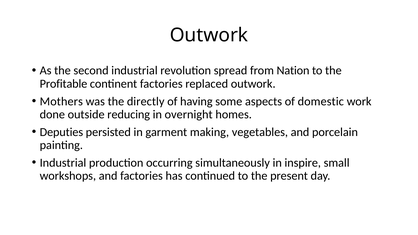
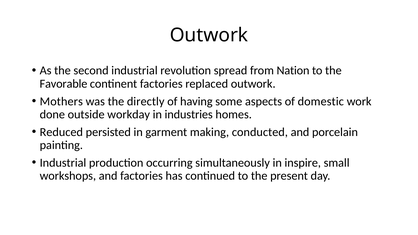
Profitable: Profitable -> Favorable (63, 84)
reducing: reducing -> workday (129, 115)
overnight: overnight -> industries (189, 115)
Deputies: Deputies -> Reduced (61, 132)
vegetables: vegetables -> conducted (260, 132)
